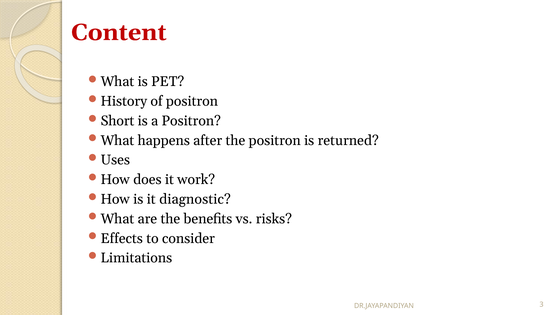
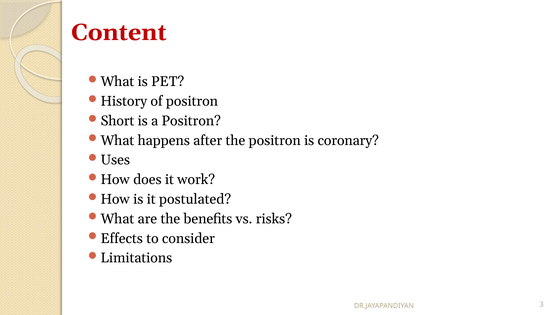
returned: returned -> coronary (348, 140)
diagnostic: diagnostic -> postulated (195, 199)
